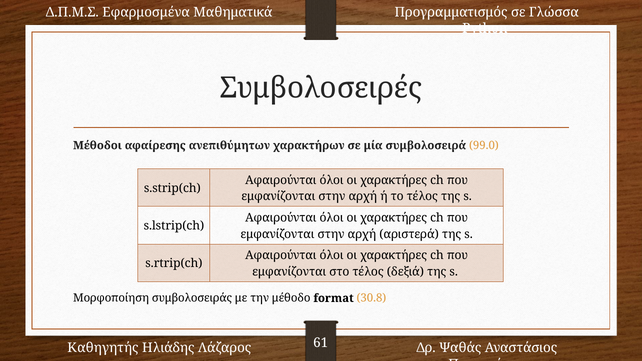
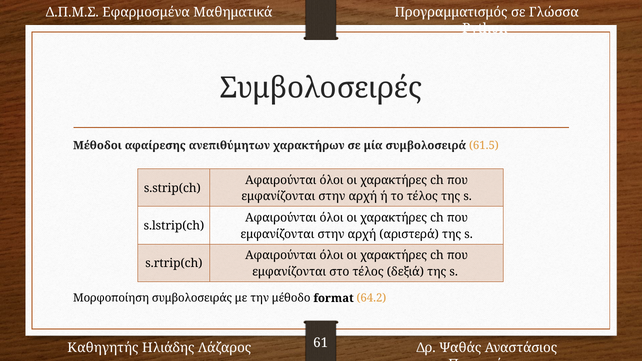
99.0: 99.0 -> 61.5 (484, 145)
30.8: 30.8 -> 64.2 (371, 298)
